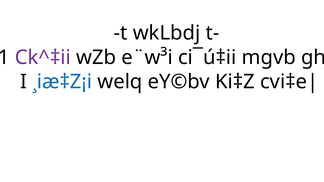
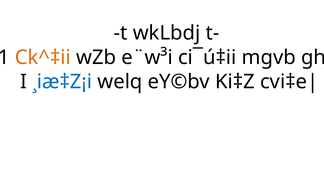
Ck^‡ii colour: purple -> orange (43, 57)
